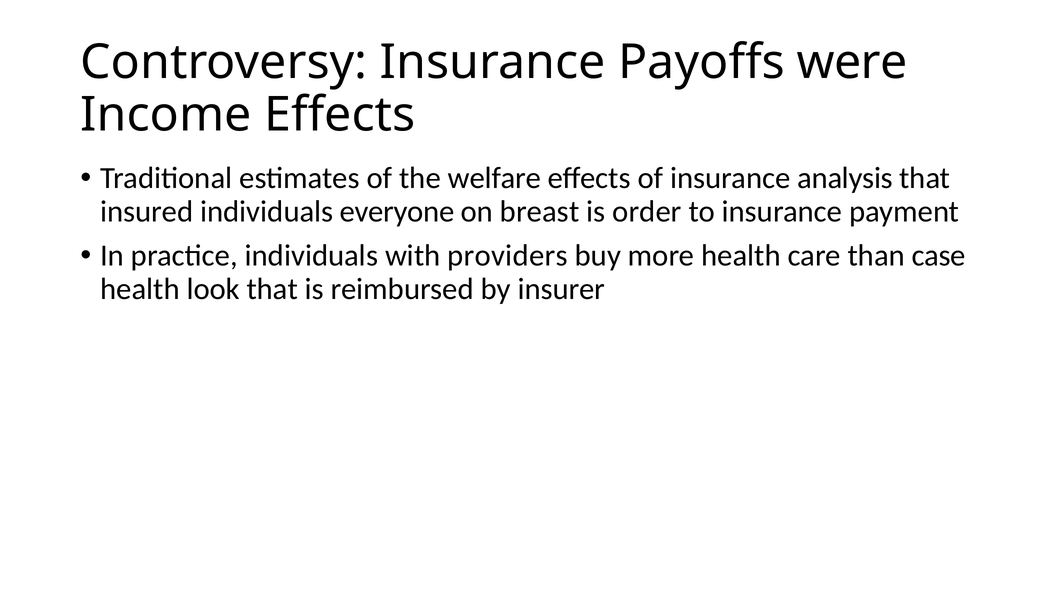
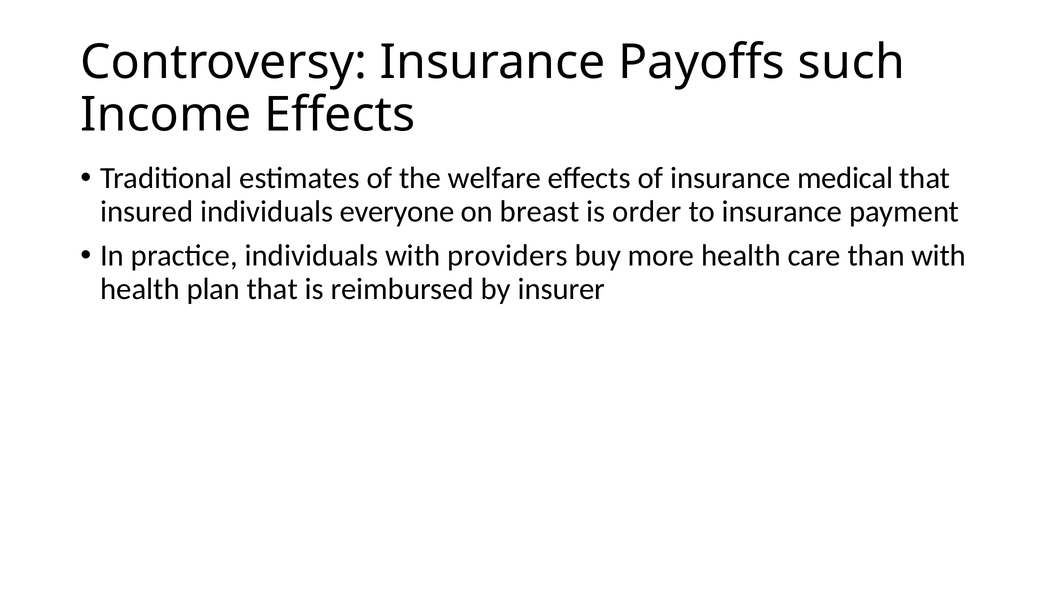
were: were -> such (852, 63)
analysis: analysis -> medical (845, 178)
than case: case -> with (939, 256)
look: look -> plan (213, 289)
